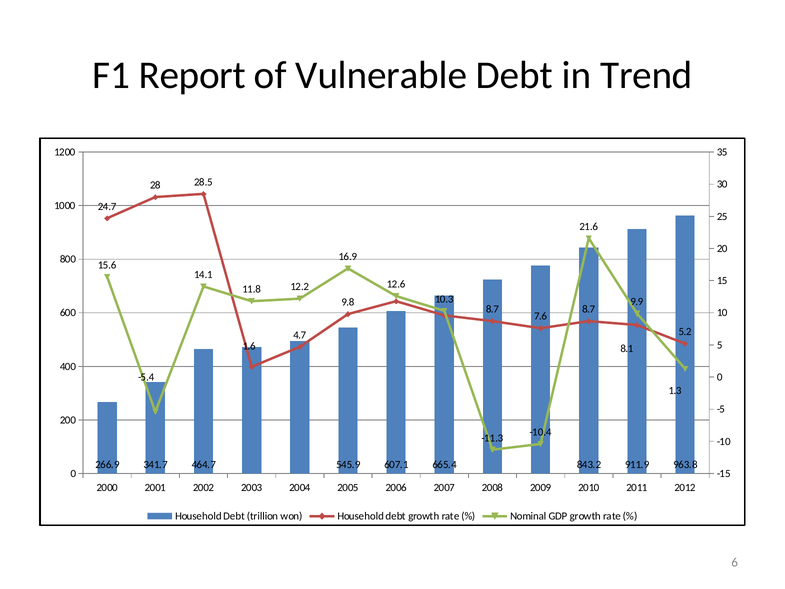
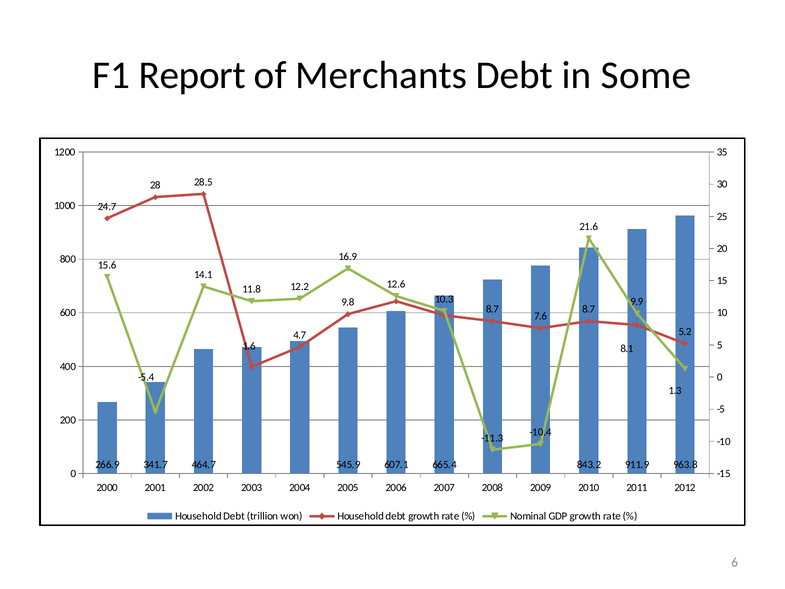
Vulnerable: Vulnerable -> Merchants (381, 75)
Trend: Trend -> Some (646, 75)
